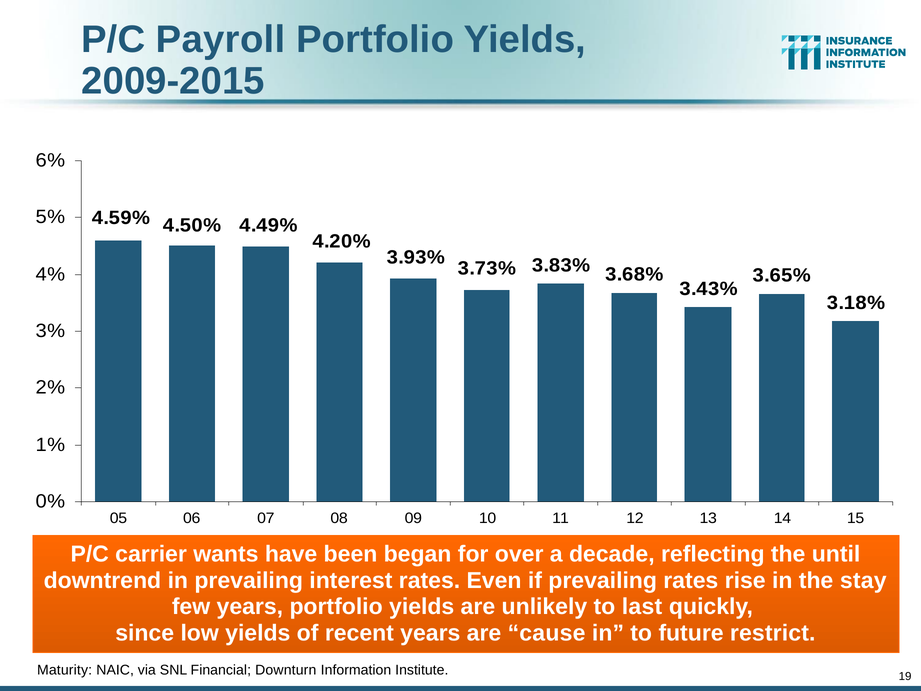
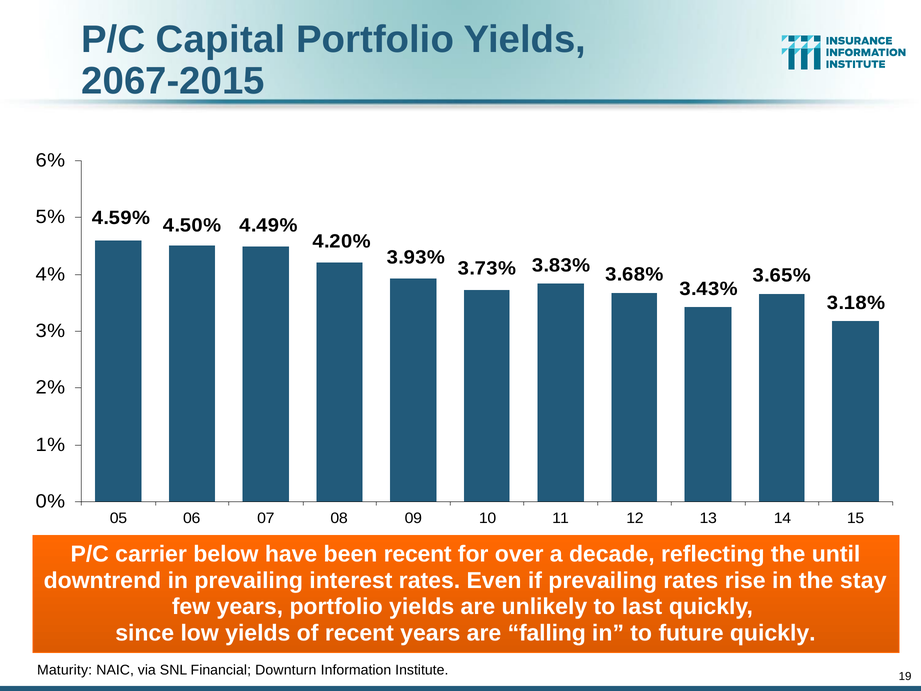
Payroll: Payroll -> Capital (221, 40)
2009-2015: 2009-2015 -> 2067-2015 (173, 81)
wants: wants -> below (226, 554)
been began: began -> recent (418, 554)
cause: cause -> falling (547, 633)
future restrict: restrict -> quickly (773, 633)
